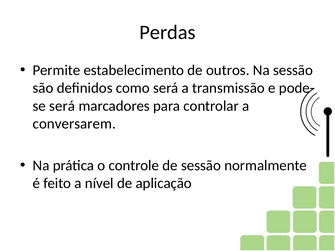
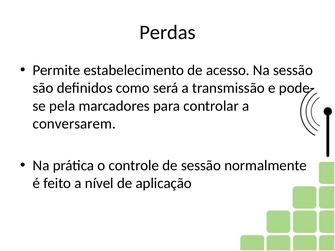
outros: outros -> acesso (228, 70)
será: será -> pela (62, 106)
